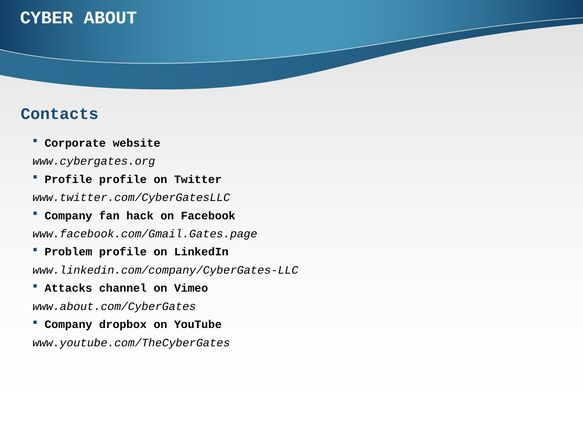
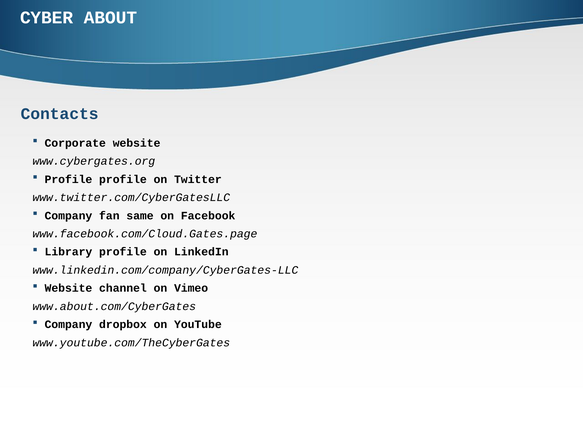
hack: hack -> same (140, 216)
www.facebook.com/Gmail.Gates.page: www.facebook.com/Gmail.Gates.page -> www.facebook.com/Cloud.Gates.page (145, 234)
Problem: Problem -> Library (68, 252)
Attacks: Attacks -> Website (68, 288)
